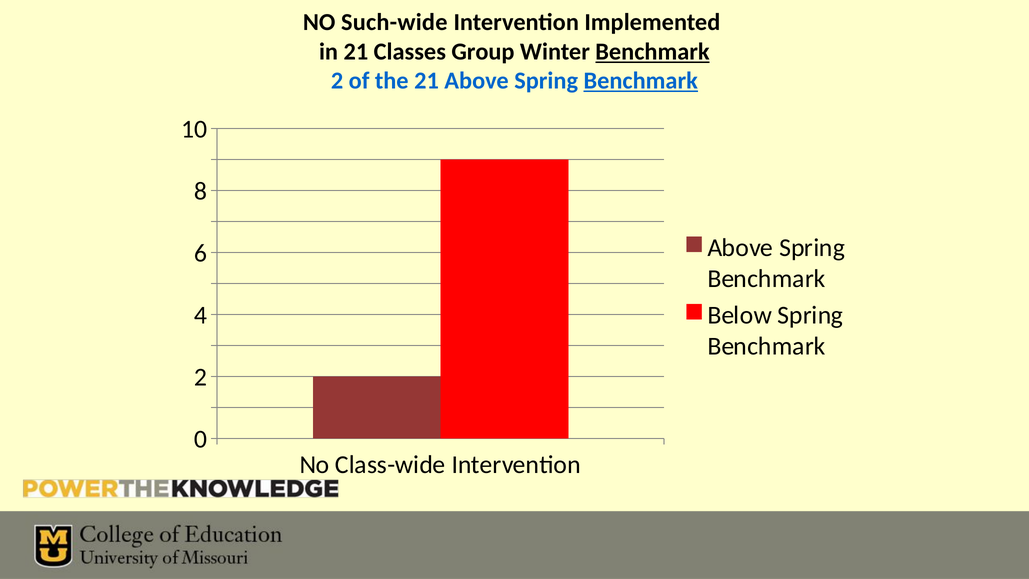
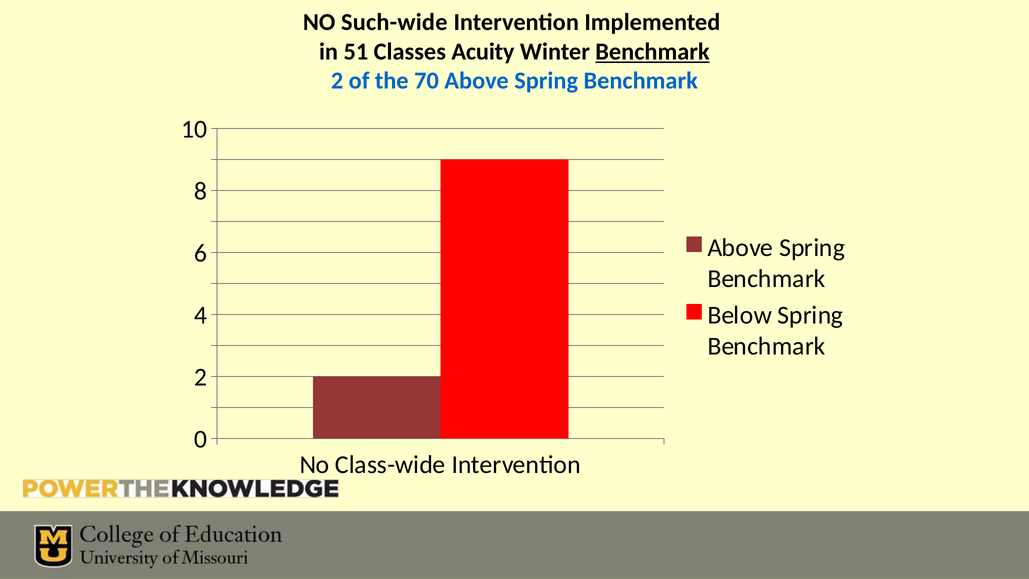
in 21: 21 -> 51 (356, 52)
Group: Group -> Acuity (483, 52)
the 21: 21 -> 70 (426, 81)
Benchmark underline: present -> none (641, 81)
